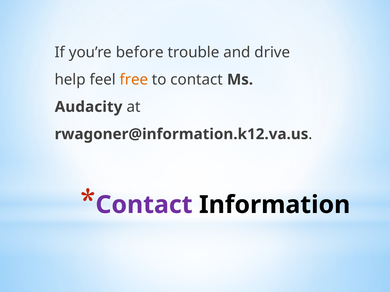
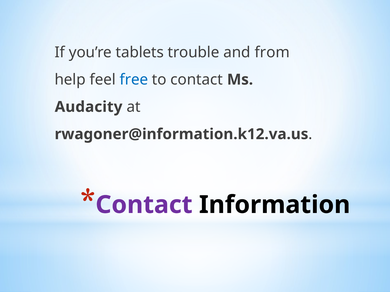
before: before -> tablets (140, 52)
drive: drive -> from (272, 52)
free colour: orange -> blue (134, 80)
